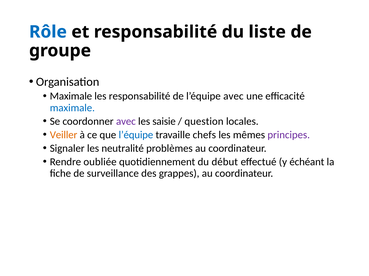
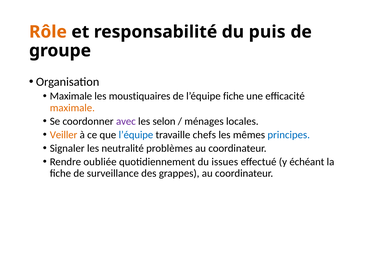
Rôle colour: blue -> orange (48, 32)
liste: liste -> puis (267, 32)
les responsabilité: responsabilité -> moustiquaires (140, 96)
l’équipe avec: avec -> fiche (234, 96)
maximale colour: blue -> orange (72, 108)
saisie: saisie -> selon (164, 122)
question: question -> ménages (204, 122)
principes colour: purple -> blue (289, 135)
début: début -> issues (225, 162)
